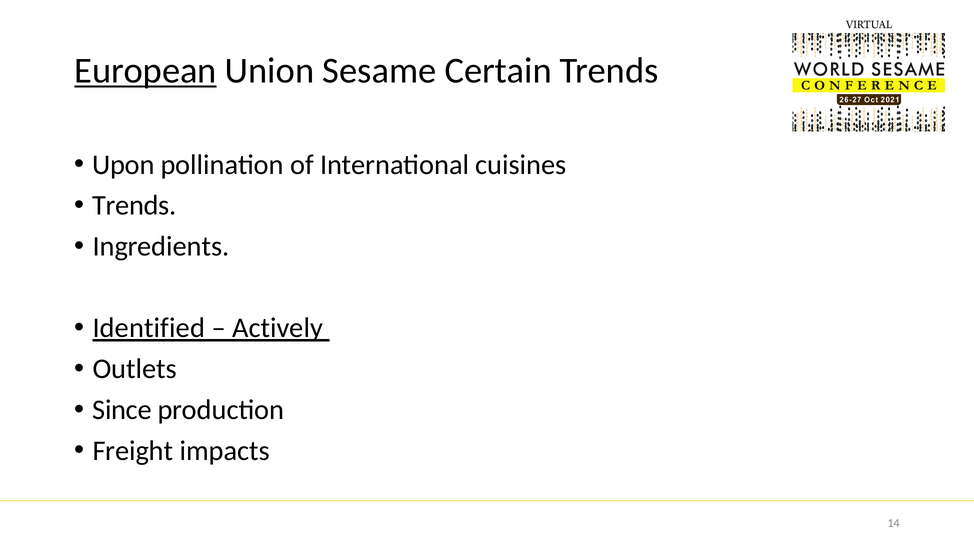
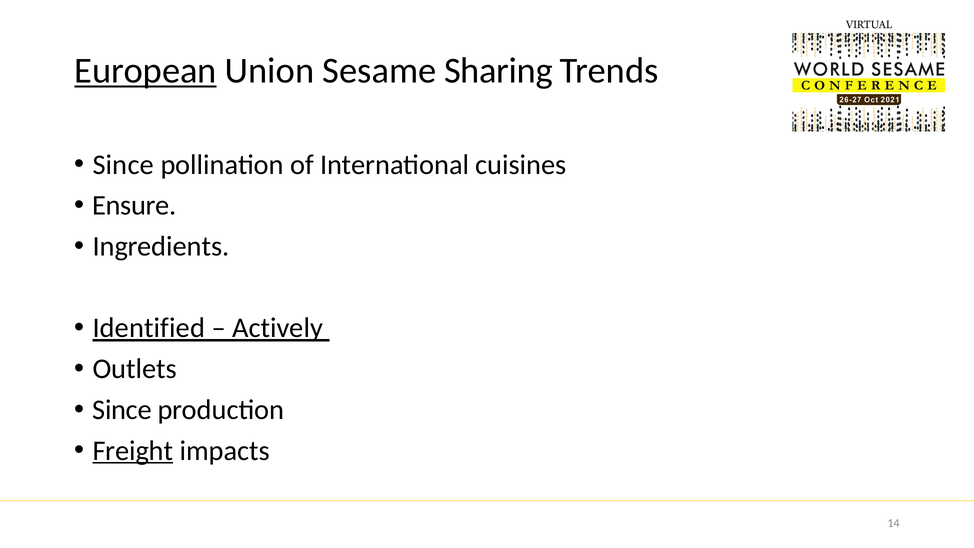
Certain: Certain -> Sharing (498, 71)
Upon: Upon -> Since (123, 165)
Trends: Trends -> Ensure (134, 206)
Freight underline: none -> present (133, 451)
